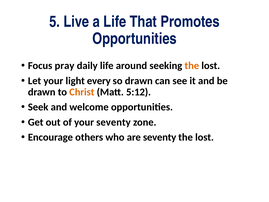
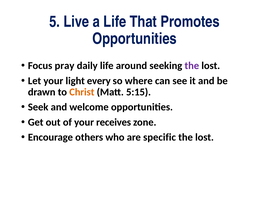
the colour: orange -> purple (192, 66)
so drawn: drawn -> where (139, 81)
5:12: 5:12 -> 5:15 (139, 92)
your seventy: seventy -> receives (114, 122)
are seventy: seventy -> specific (160, 137)
